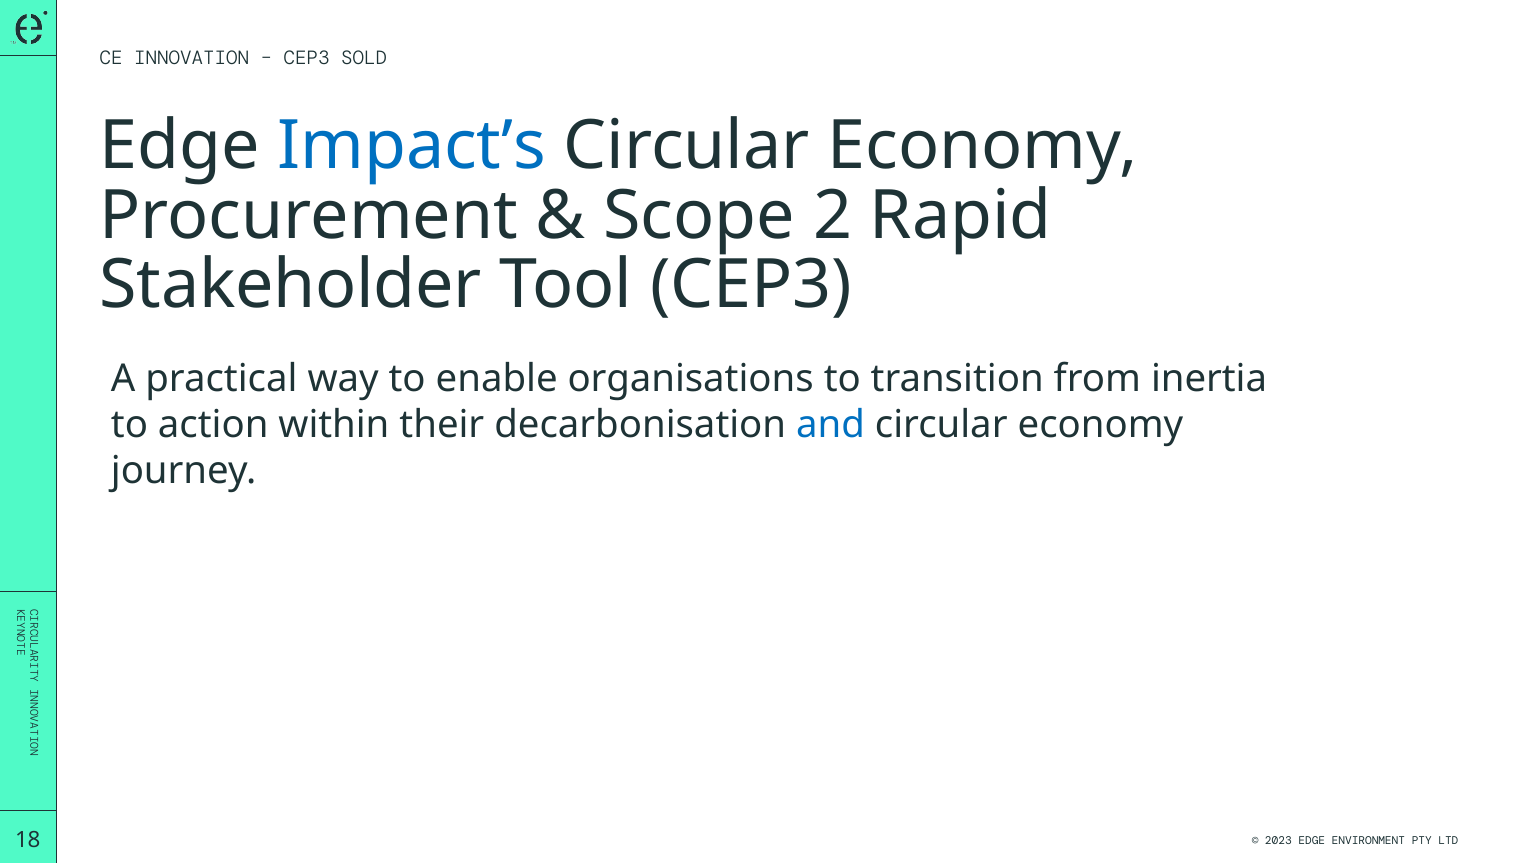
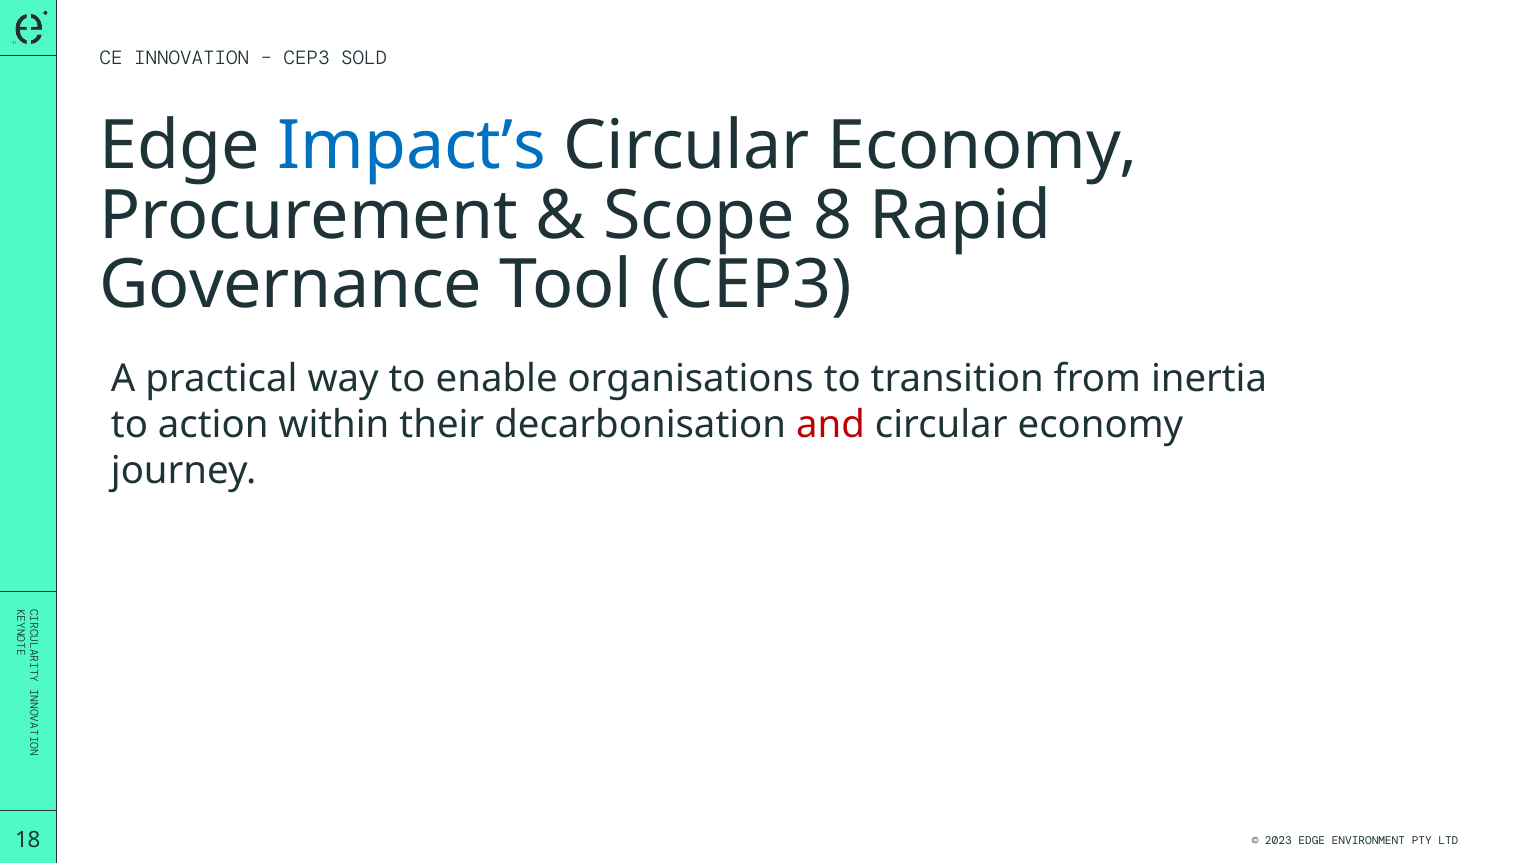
2: 2 -> 8 (833, 216)
Stakeholder: Stakeholder -> Governance (291, 285)
and colour: blue -> red (831, 425)
